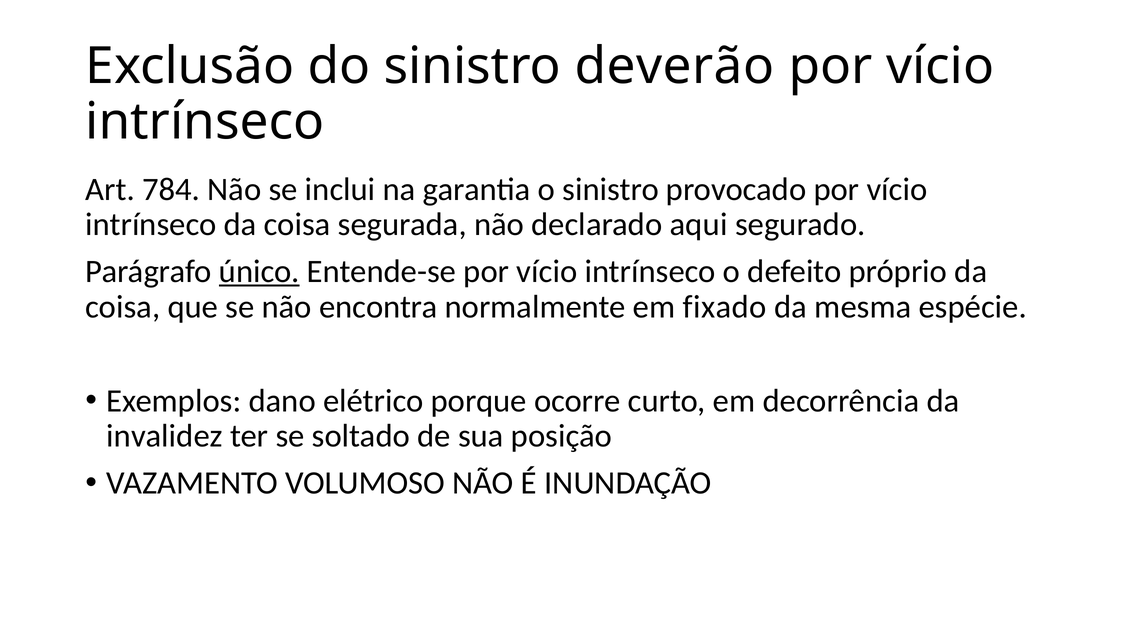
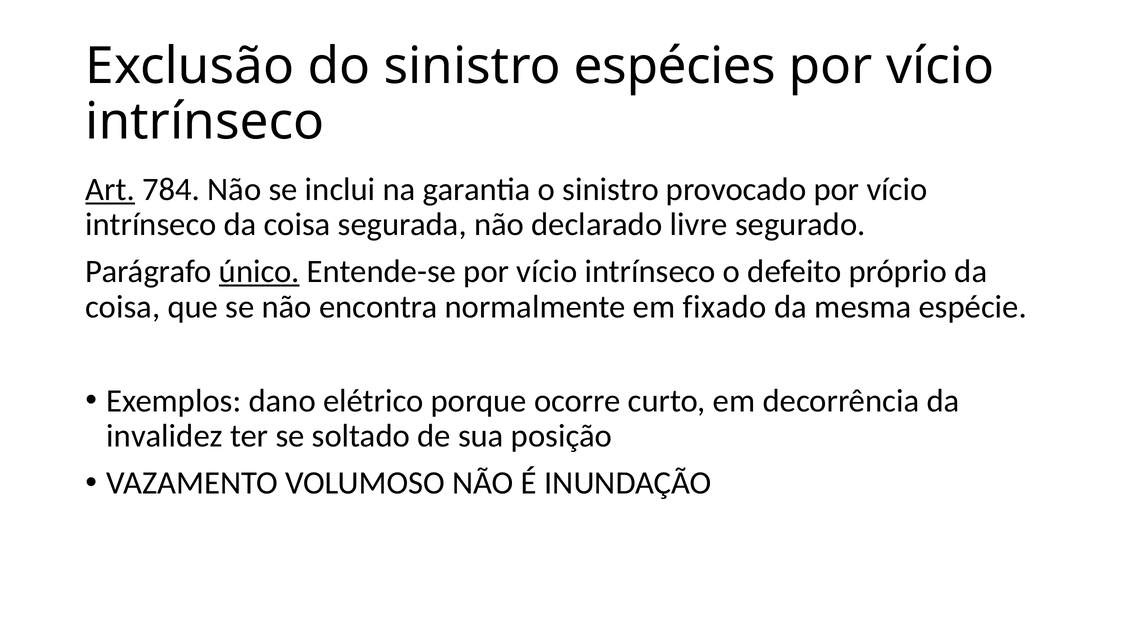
deverão: deverão -> espécies (675, 66)
Art underline: none -> present (110, 190)
aqui: aqui -> livre (699, 225)
